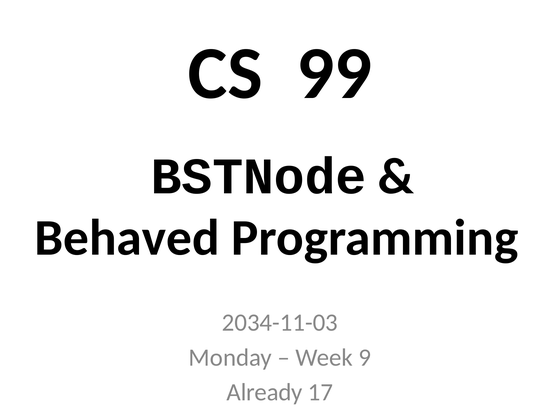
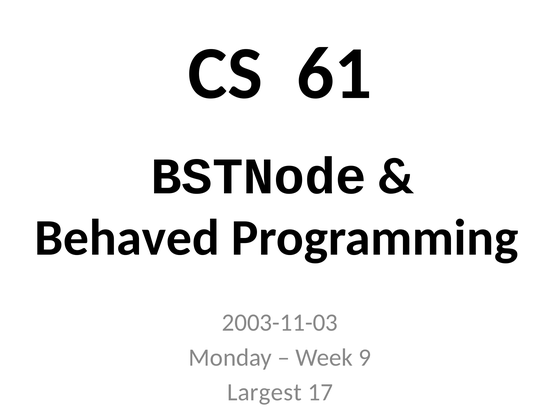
99: 99 -> 61 (334, 74)
2034-11-03: 2034-11-03 -> 2003-11-03 (280, 323)
Already: Already -> Largest (264, 392)
